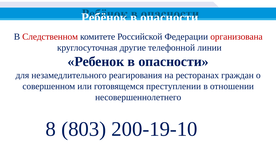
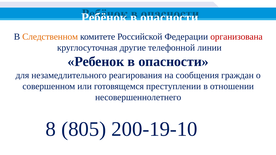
Следственном colour: red -> orange (50, 37)
ресторанах: ресторанах -> сообщения (197, 75)
803: 803 -> 805 (84, 129)
